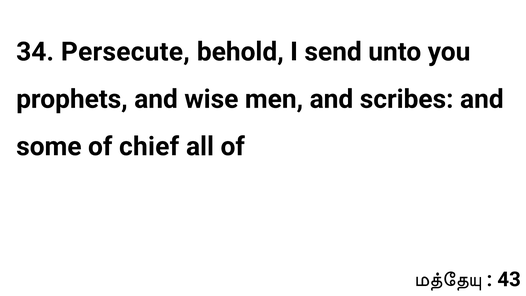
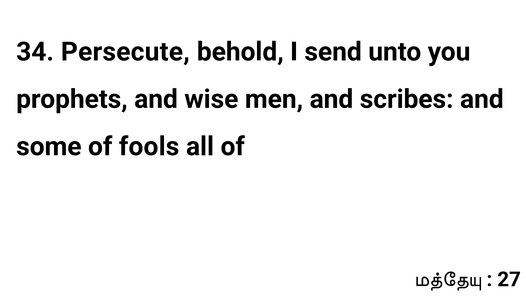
chief: chief -> fools (149, 146)
43: 43 -> 27 (509, 279)
